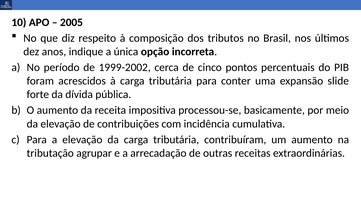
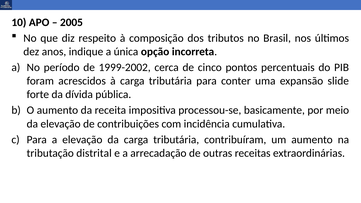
agrupar: agrupar -> distrital (94, 153)
